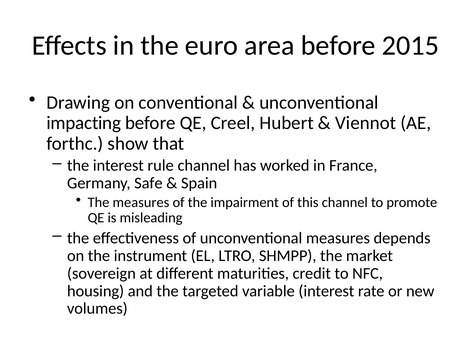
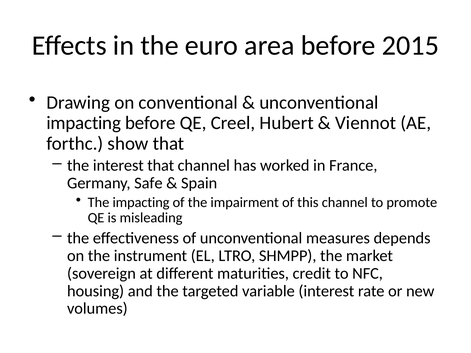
interest rule: rule -> that (161, 166)
The measures: measures -> impacting (141, 202)
